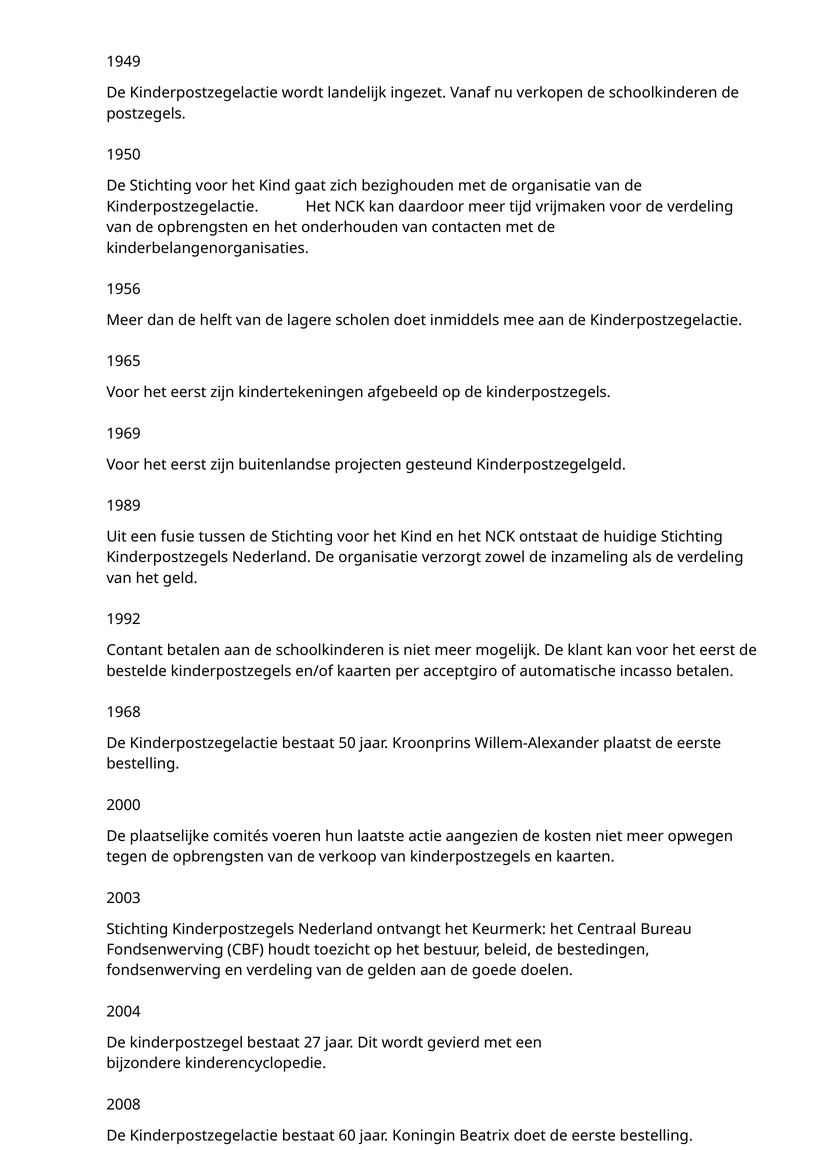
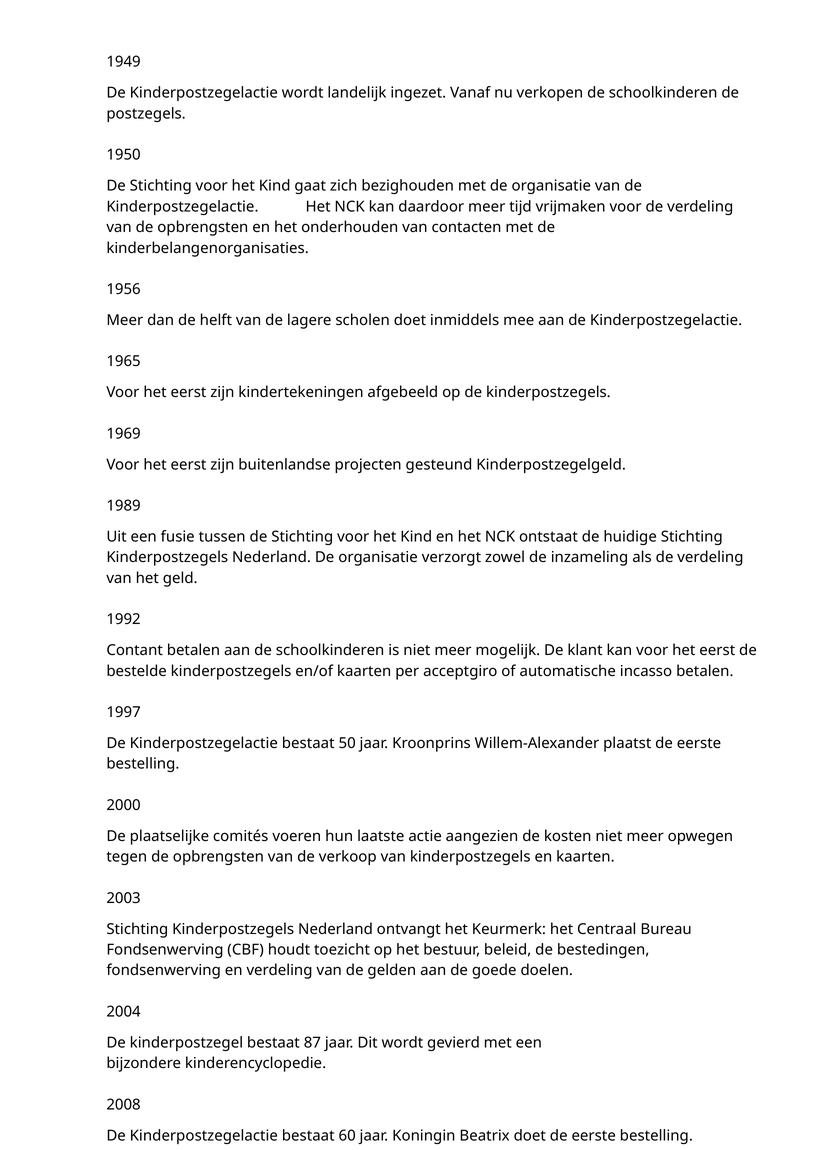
1968: 1968 -> 1997 (124, 712)
27: 27 -> 87 (312, 1043)
